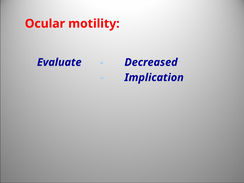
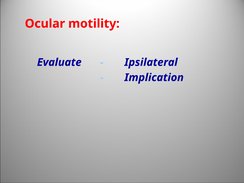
Decreased: Decreased -> Ipsilateral (151, 62)
